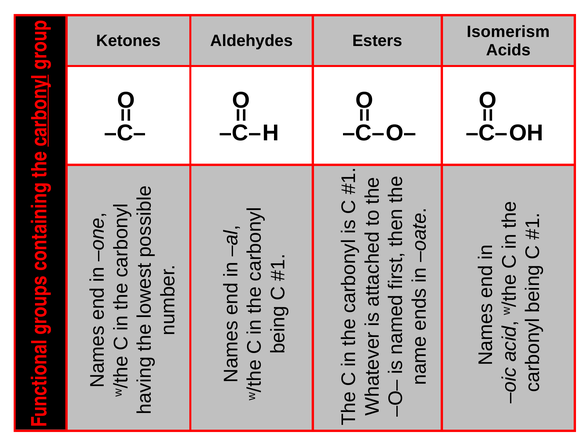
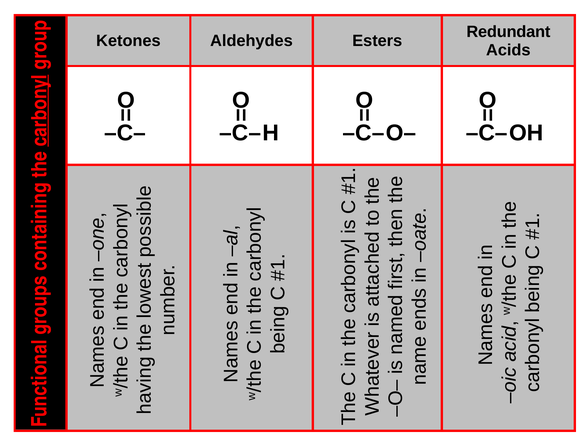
Isomerism: Isomerism -> Redundant (508, 32)
